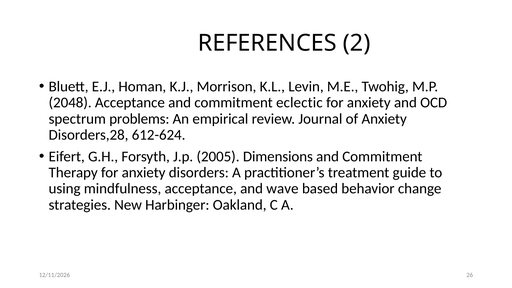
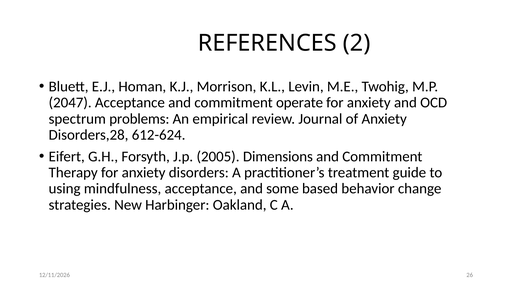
2048: 2048 -> 2047 (70, 103)
eclectic: eclectic -> operate (300, 103)
wave: wave -> some (283, 189)
